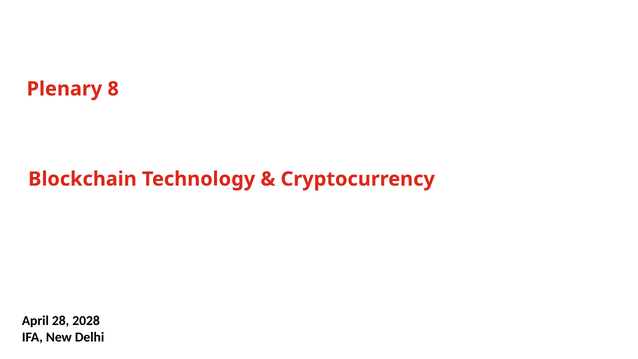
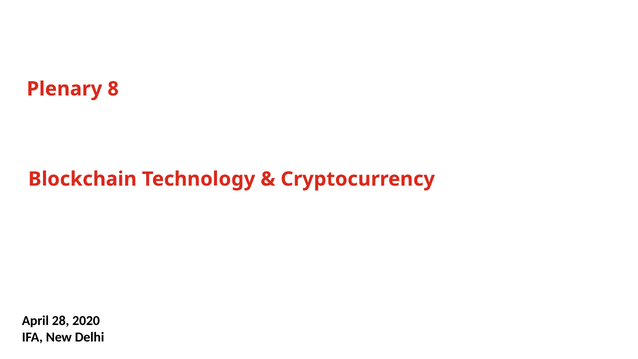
2028: 2028 -> 2020 (86, 321)
